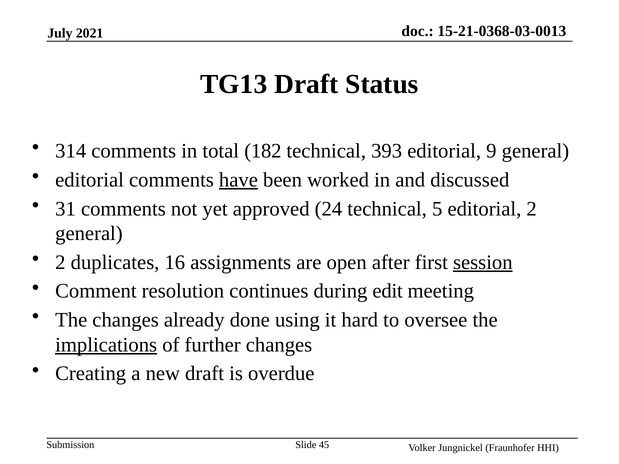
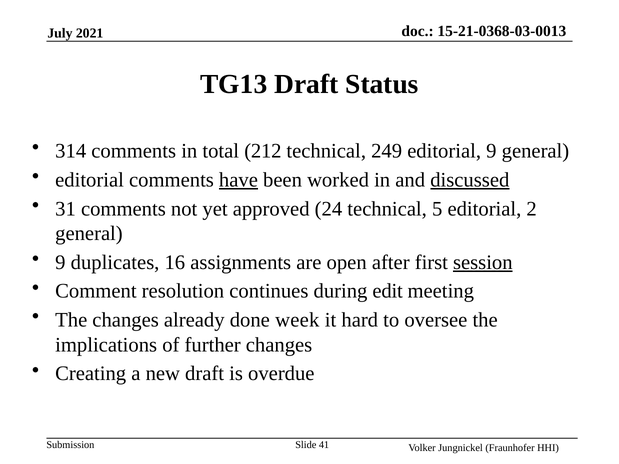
182: 182 -> 212 (263, 151)
393: 393 -> 249 (387, 151)
discussed underline: none -> present (470, 180)
2: 2 -> 9 (60, 262)
using: using -> week (297, 320)
implications underline: present -> none (106, 345)
45: 45 -> 41 (324, 445)
